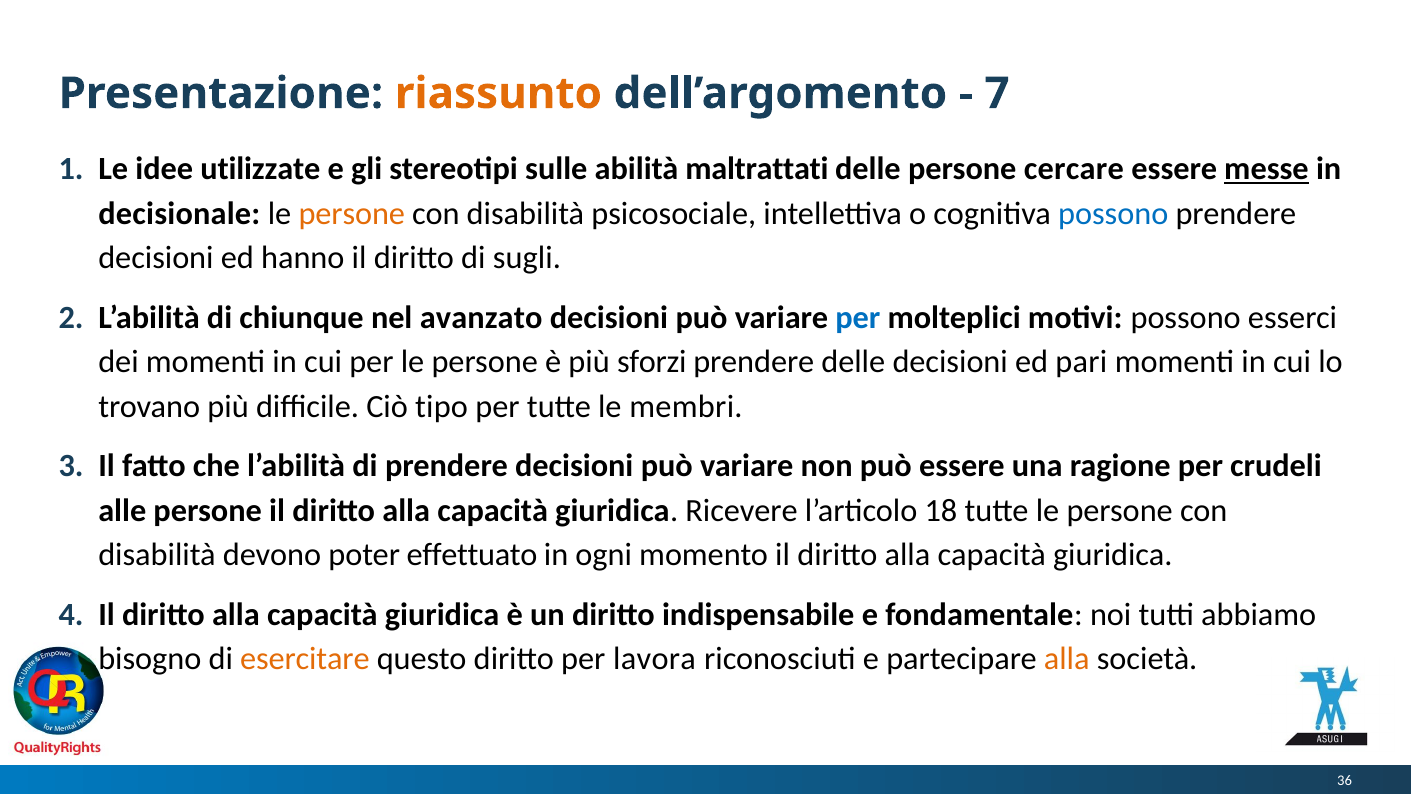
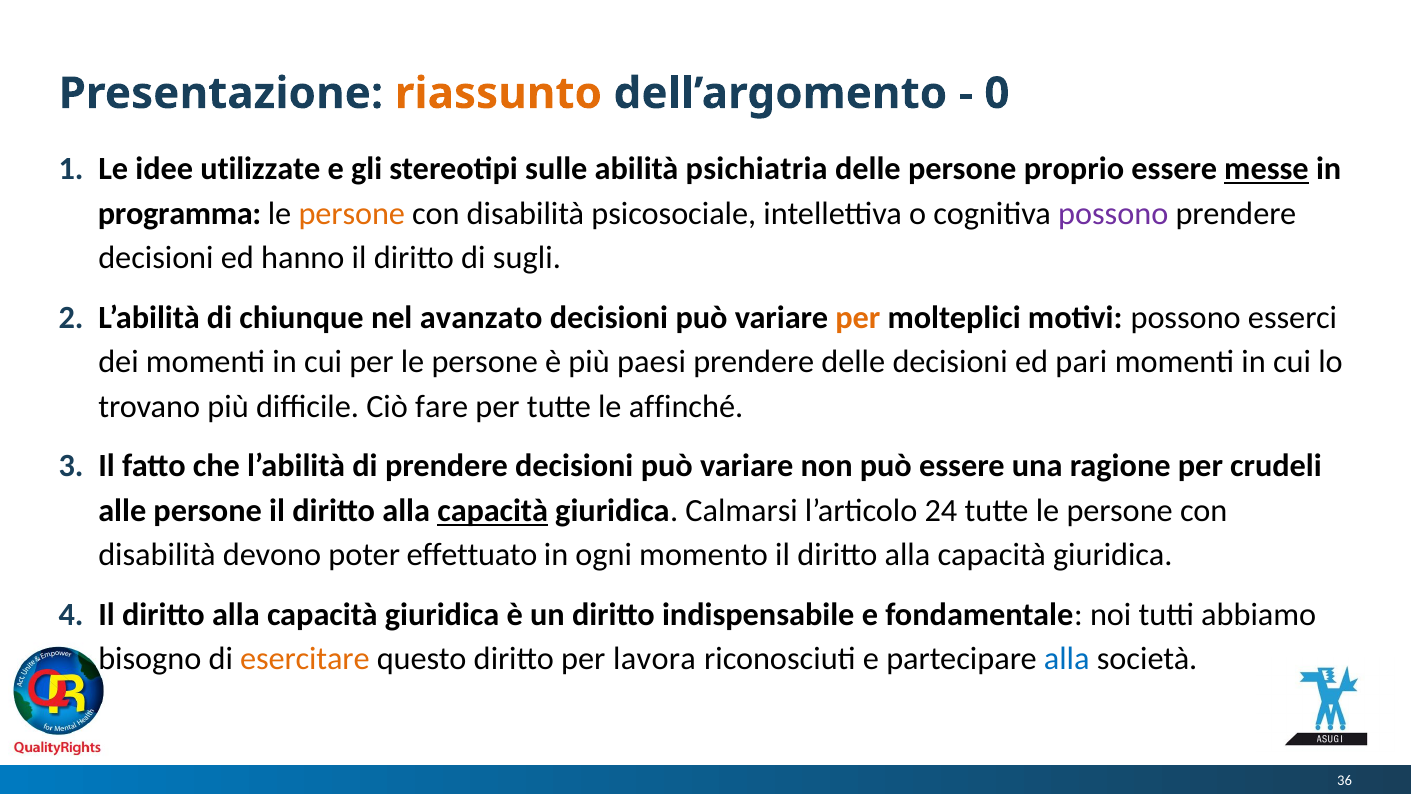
7: 7 -> 0 (997, 93)
maltrattati: maltrattati -> psichiatria (757, 169)
cercare: cercare -> proprio (1074, 169)
decisionale: decisionale -> programma (180, 214)
possono colour: blue -> purple (1113, 214)
per colour: blue -> orange (858, 317)
sforzi: sforzi -> paesi (652, 362)
tipo: tipo -> fare (442, 407)
membri: membri -> affinché (686, 407)
capacità underline: none -> present (493, 510)
Ricevere: Ricevere -> Calmarsi (742, 510)
18: 18 -> 24 (941, 510)
alla colour: orange -> blue (1067, 659)
